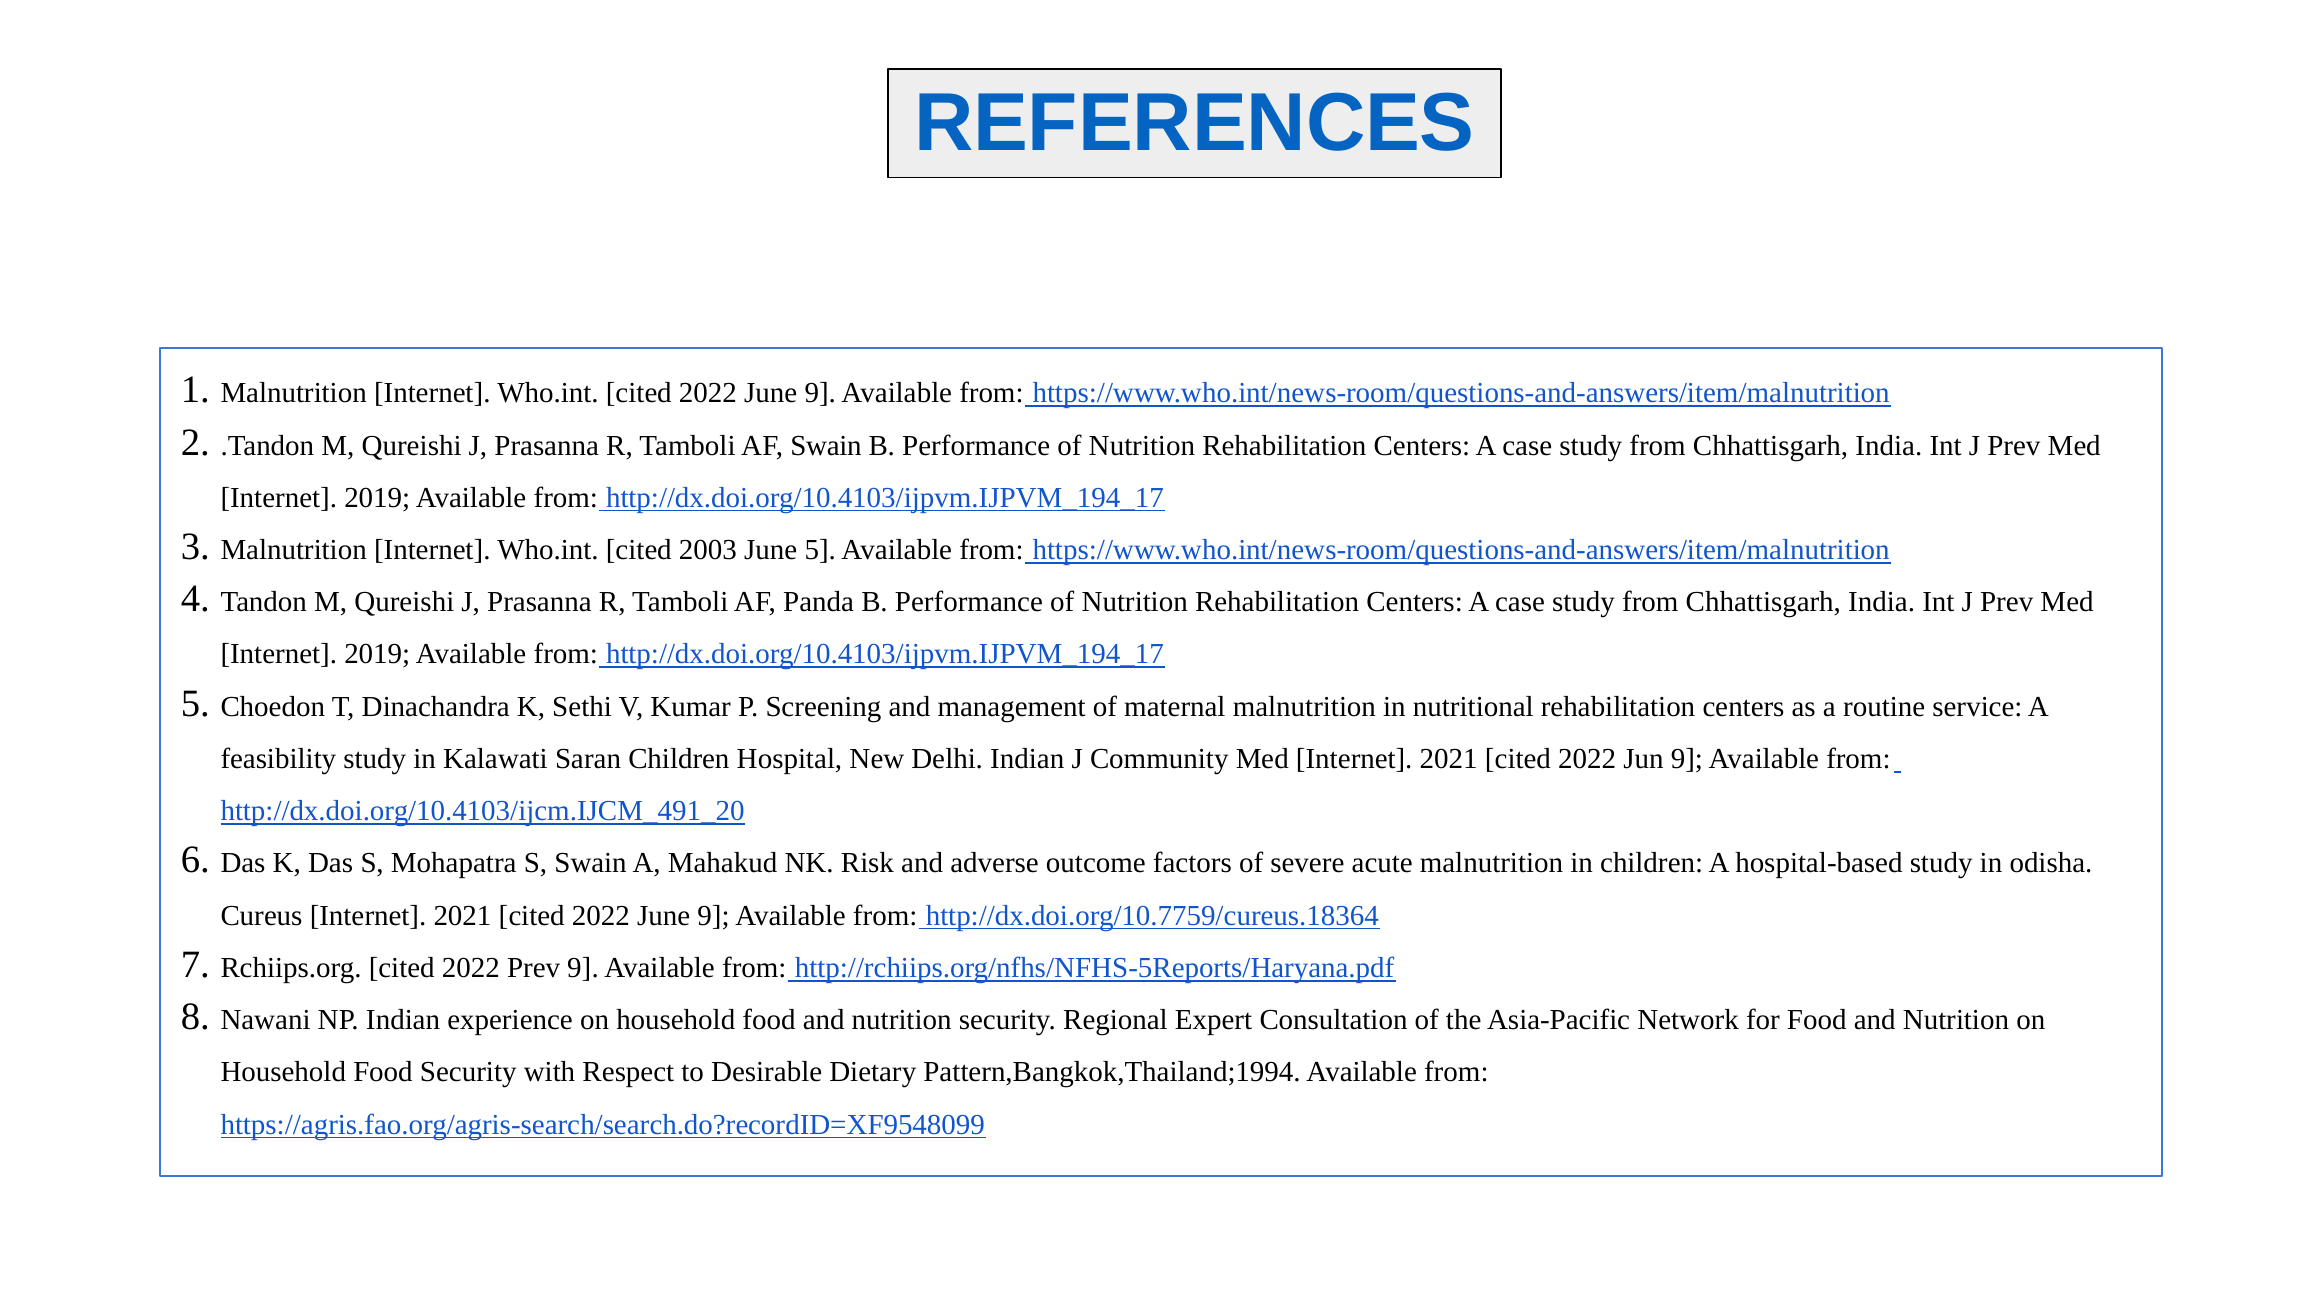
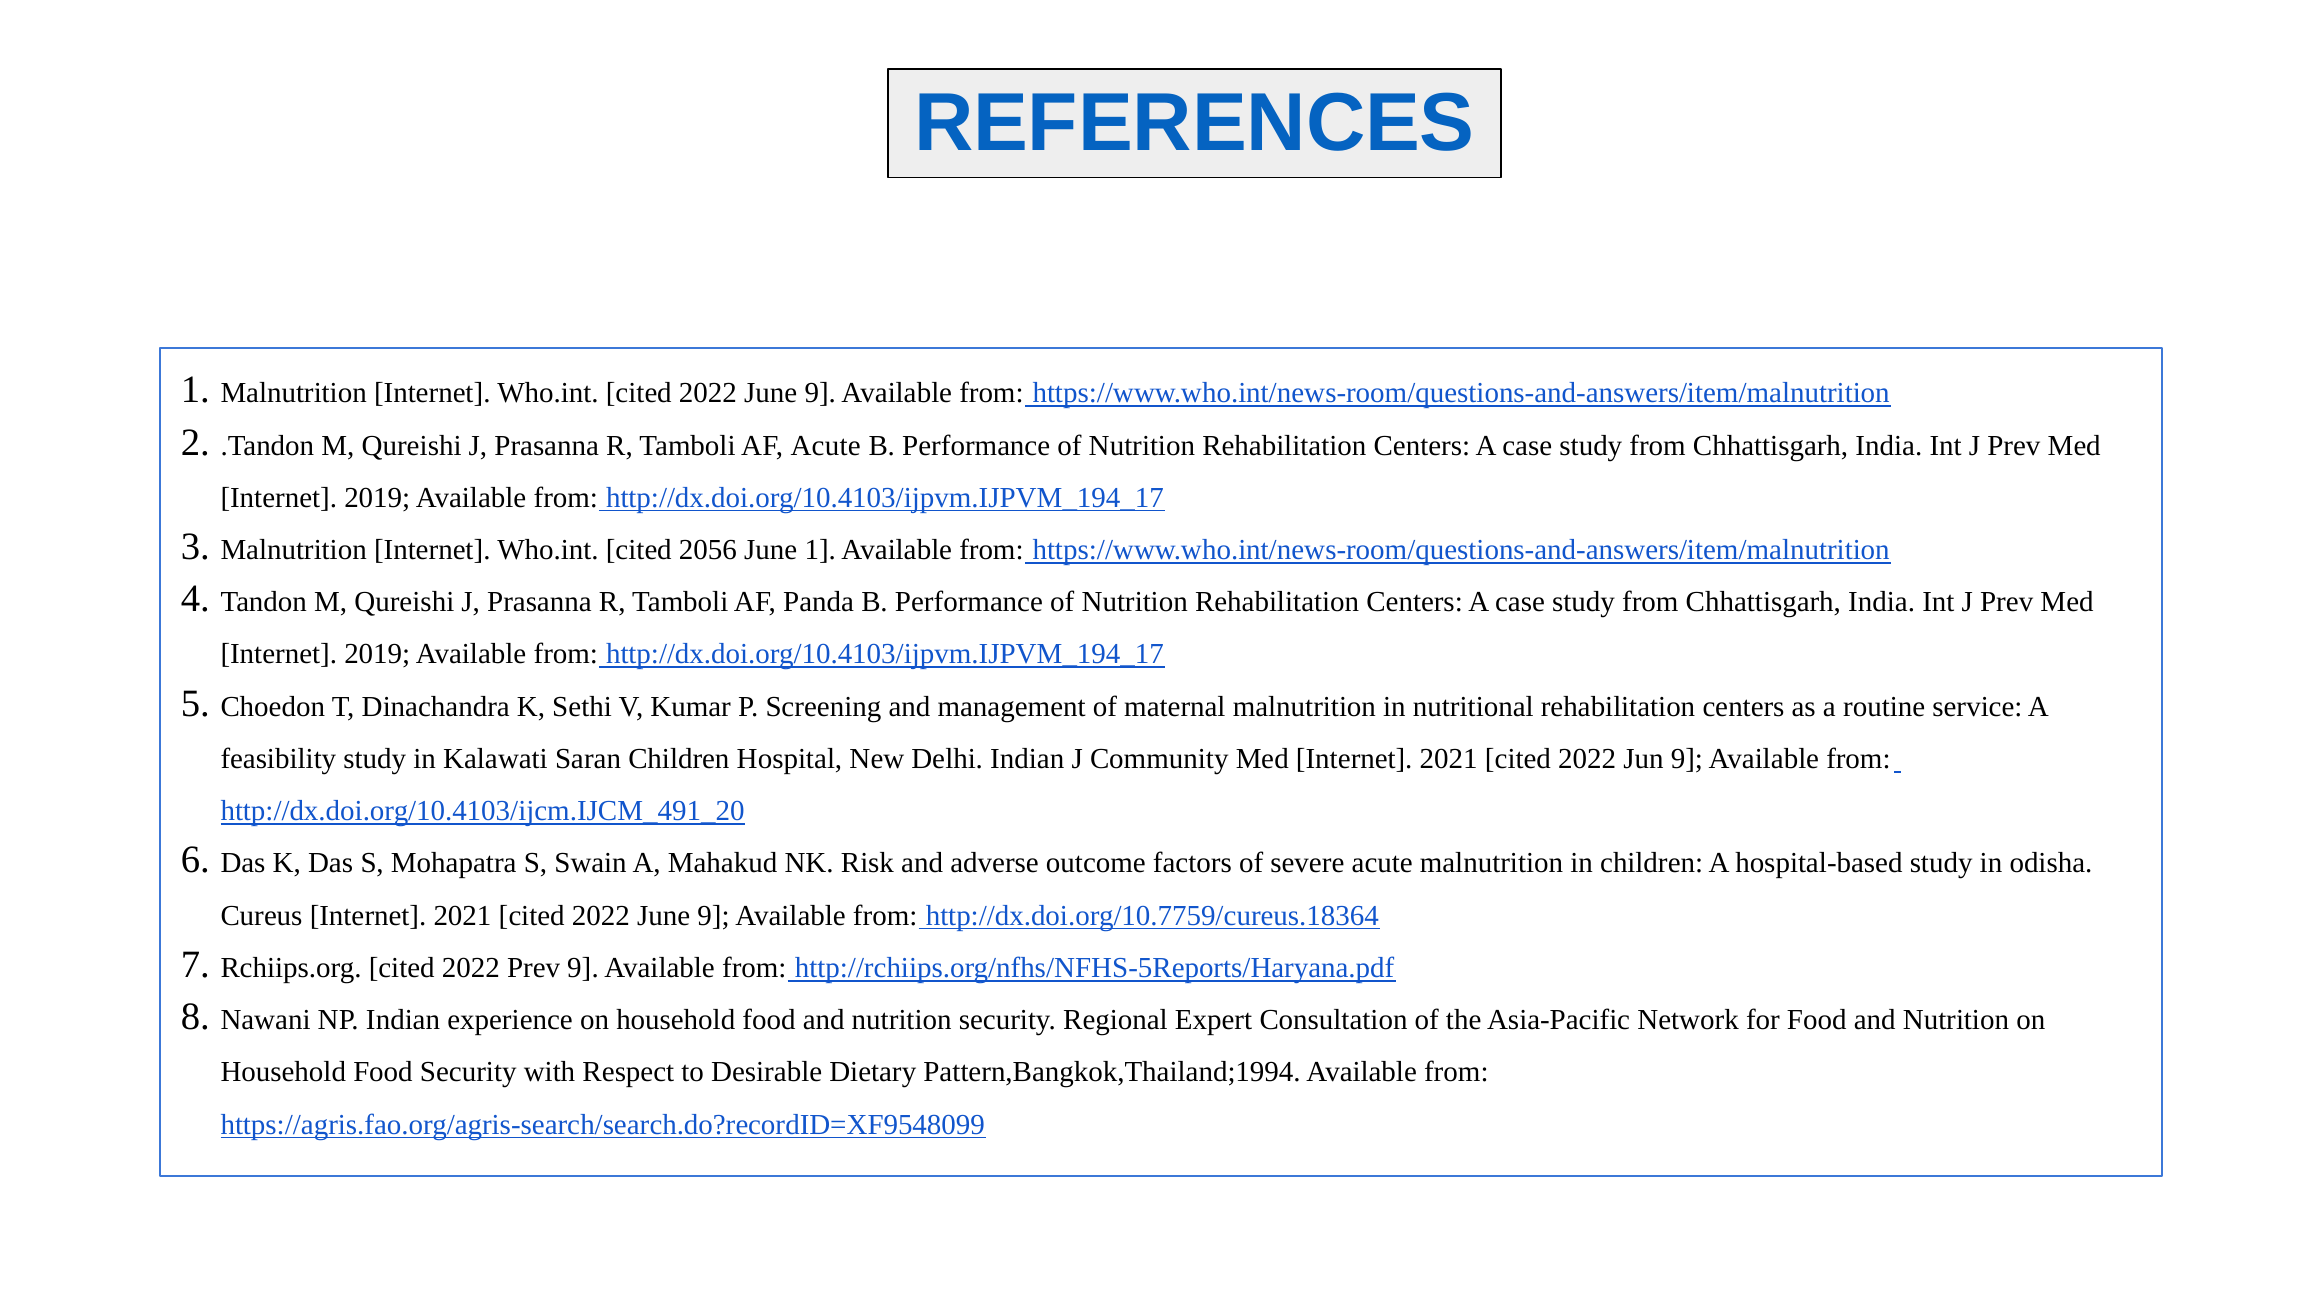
AF Swain: Swain -> Acute (826, 445)
2003: 2003 -> 2056 (708, 550)
June 5: 5 -> 1 (820, 550)
